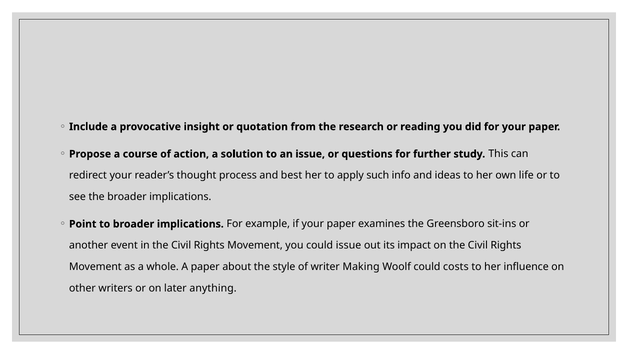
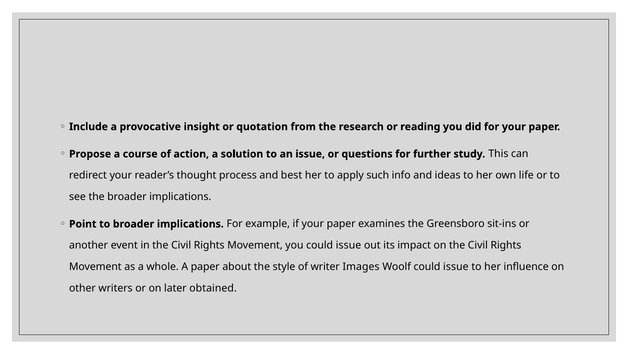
Making: Making -> Images (361, 266)
Woolf could costs: costs -> issue (456, 266)
anything: anything -> obtained (213, 288)
